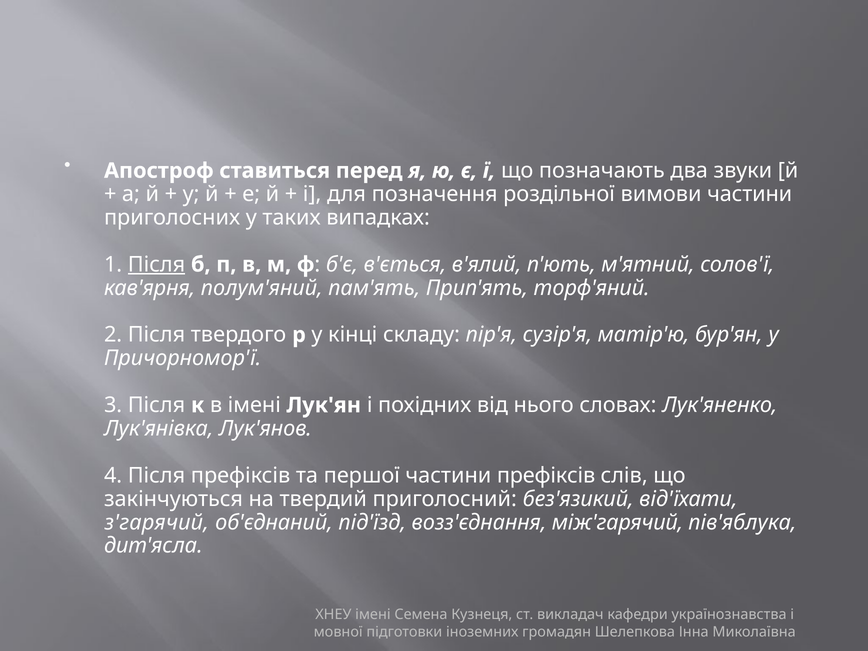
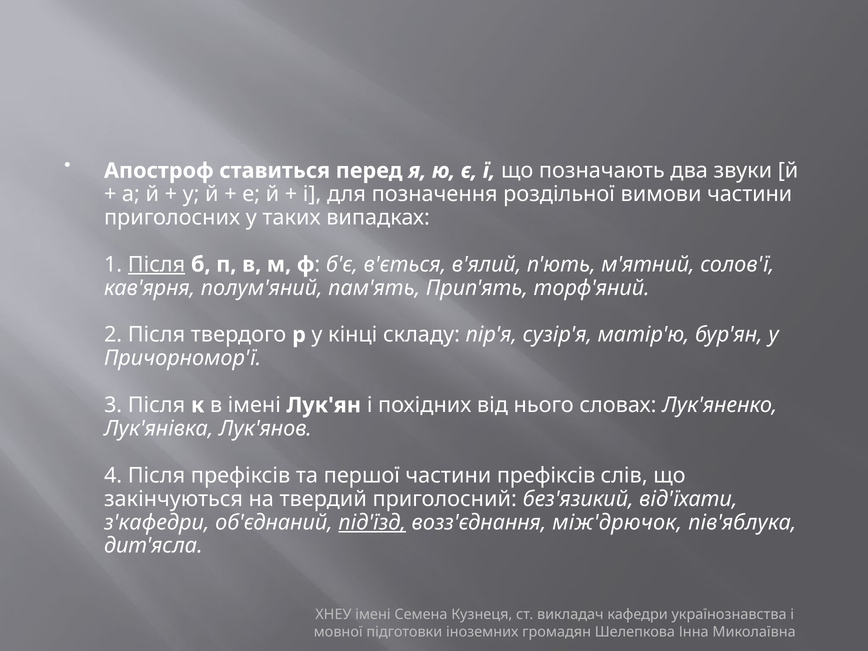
з'гарячий: з'гарячий -> з'кафедри (157, 522)
під'їзд underline: none -> present (372, 522)
між'гарячий: між'гарячий -> між'дрючок (617, 522)
